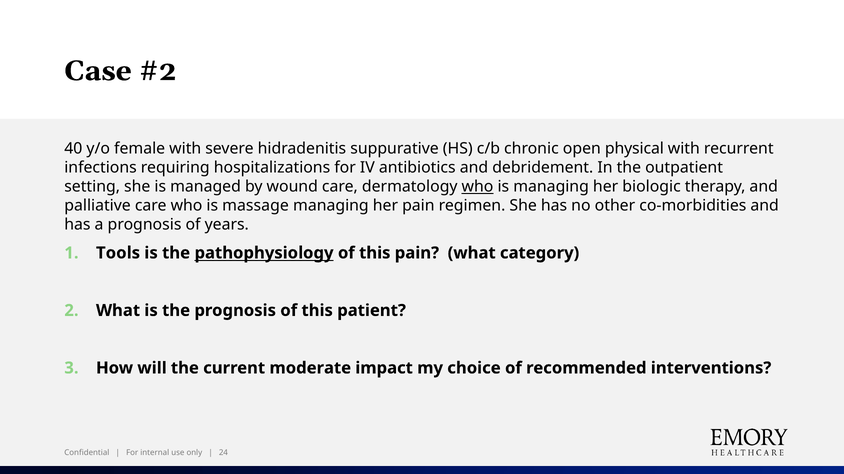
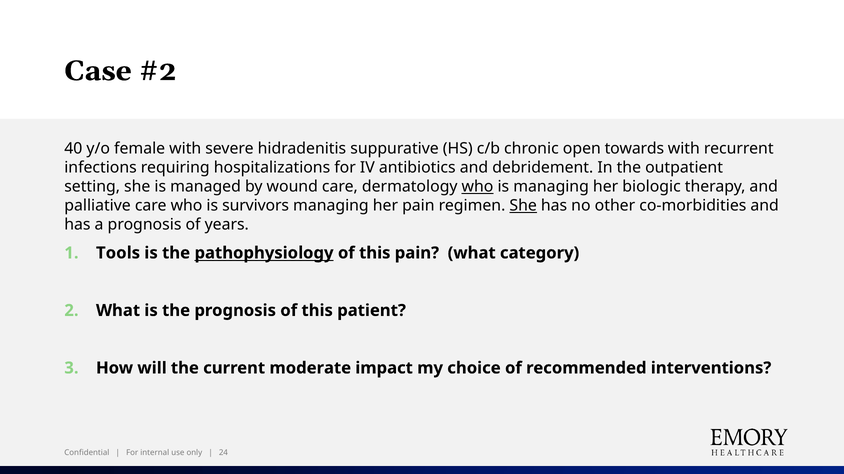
physical: physical -> towards (634, 149)
massage: massage -> survivors (256, 206)
She underline: none -> present (523, 206)
